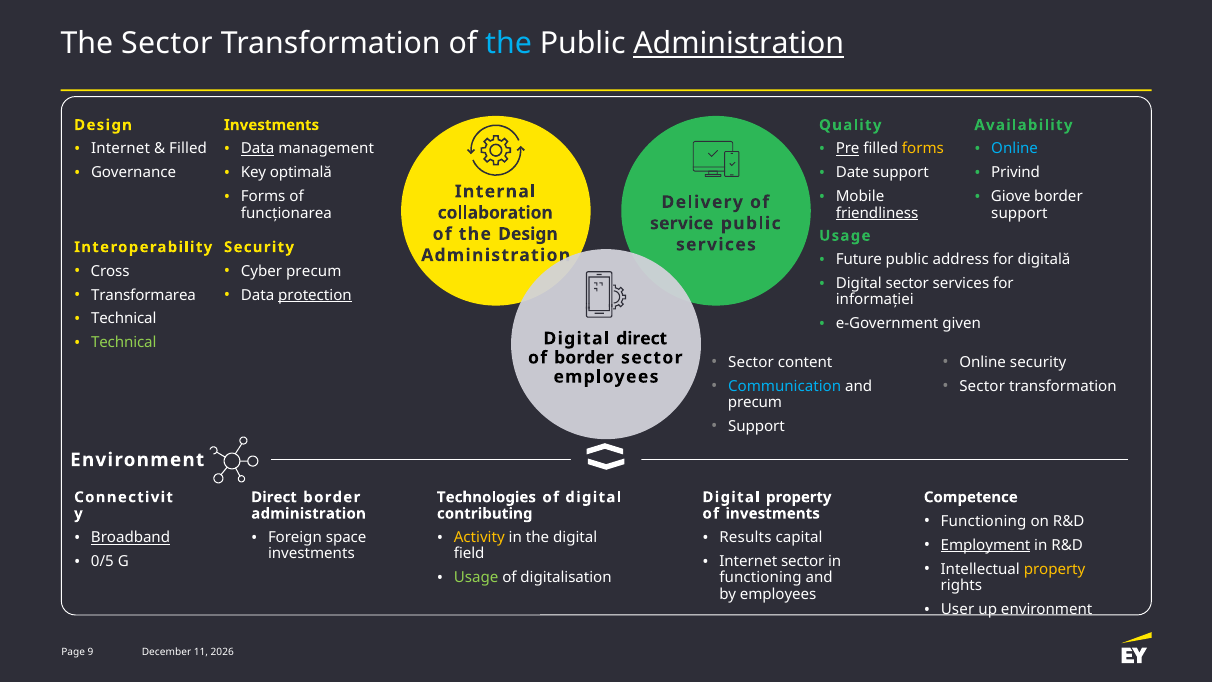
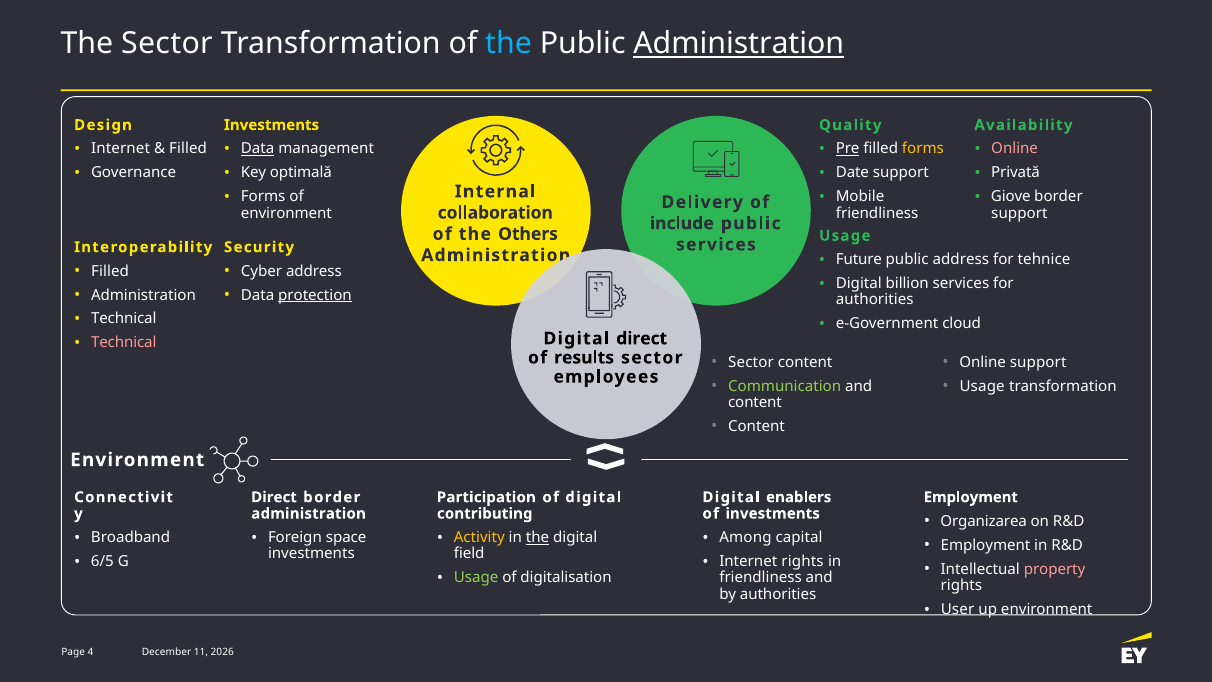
Online colour: light blue -> pink (1015, 149)
Privind: Privind -> Privată (1016, 173)
funcţionarea: funcţionarea -> environment (286, 213)
friendliness underline: present -> none (877, 213)
service: service -> include (682, 223)
the Design: Design -> Others (528, 234)
digitală: digitală -> tehnice (1044, 259)
Cross: Cross -> Filled (110, 271)
Cyber precum: precum -> address (314, 271)
Digital sector: sector -> billion (907, 283)
Transformarea: Transformarea -> Administration (143, 295)
informaţiei: informaţiei -> authorities (875, 300)
given: given -> cloud (962, 324)
Technical colour: light green -> pink (124, 343)
of border: border -> results (584, 357)
Online security: security -> support (1038, 362)
Communication colour: light blue -> light green (785, 386)
Sector: Sector -> Usage (982, 386)
precum: precum -> content (755, 402)
Support: Support -> Content (756, 426)
Digital property: property -> enablers (799, 497)
Competence: Competence -> Employment (971, 497)
Technologies: Technologies -> Participation (486, 497)
Functioning: Functioning -> Organizarea (984, 521)
Broadband underline: present -> none (131, 537)
the underline: none -> present (538, 537)
Results: Results -> Among (745, 537)
Employment underline: present -> none (986, 545)
0/5: 0/5 -> 6/5 (102, 561)
Internet sector: sector -> rights (803, 561)
property colour: yellow -> pink (1055, 569)
functioning: functioning -> friendliness (761, 577)
by employees: employees -> authorities (778, 594)
9: 9 -> 4 (91, 652)
